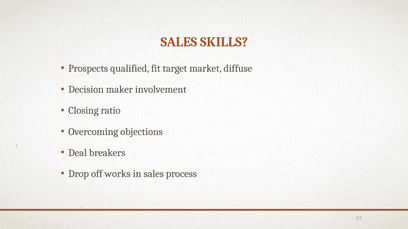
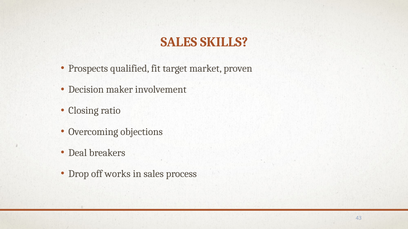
diffuse: diffuse -> proven (238, 69)
